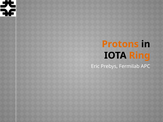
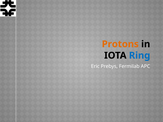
Ring colour: orange -> blue (140, 56)
